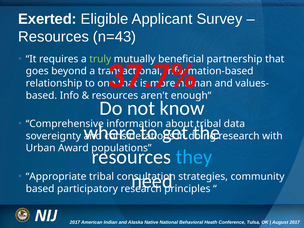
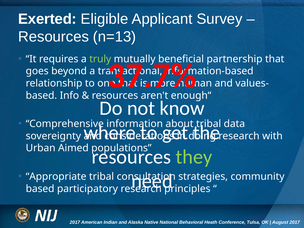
n=43: n=43 -> n=13 (115, 37)
Award: Award -> Aimed (73, 148)
they colour: light blue -> light green (194, 157)
